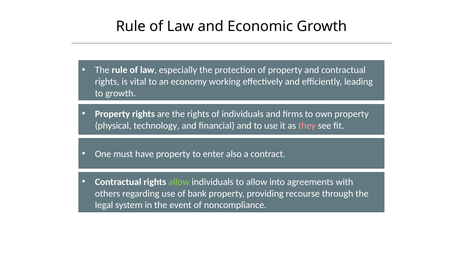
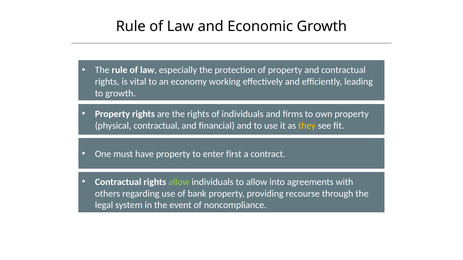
physical technology: technology -> contractual (157, 126)
they colour: pink -> yellow (307, 126)
also: also -> first (234, 154)
